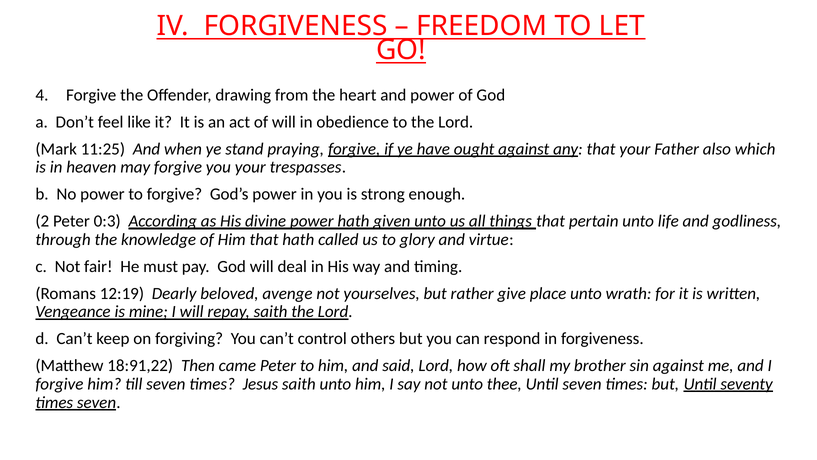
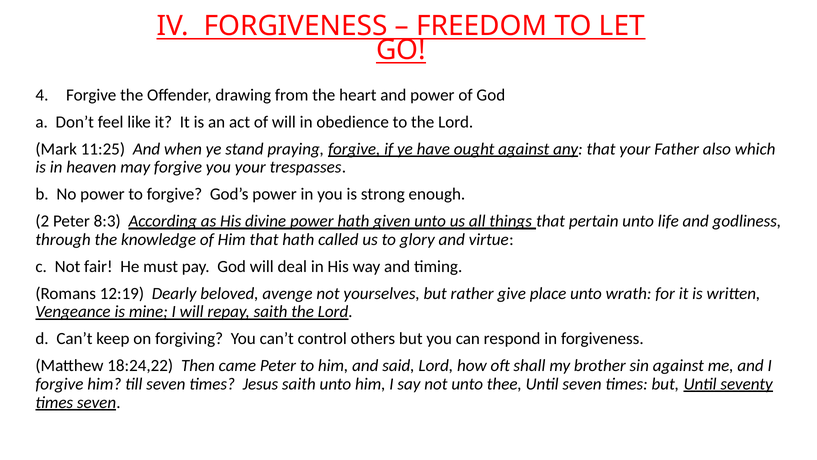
0:3: 0:3 -> 8:3 (107, 221)
18:91,22: 18:91,22 -> 18:24,22 (140, 365)
